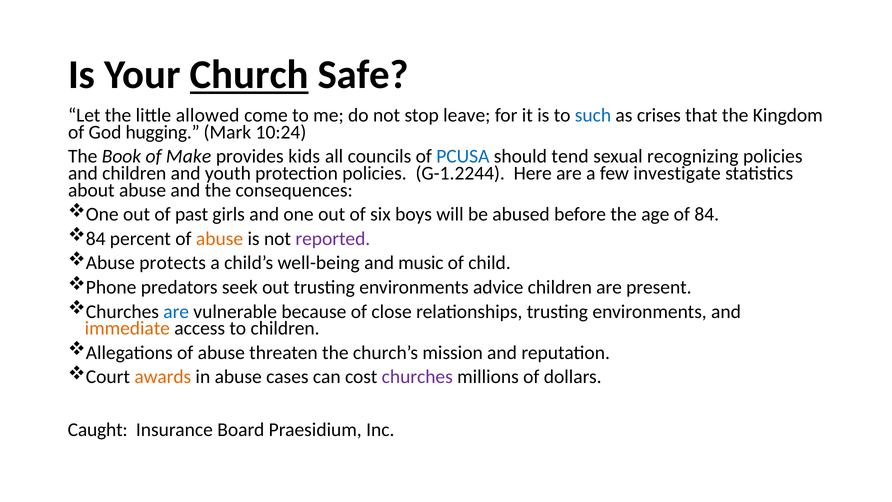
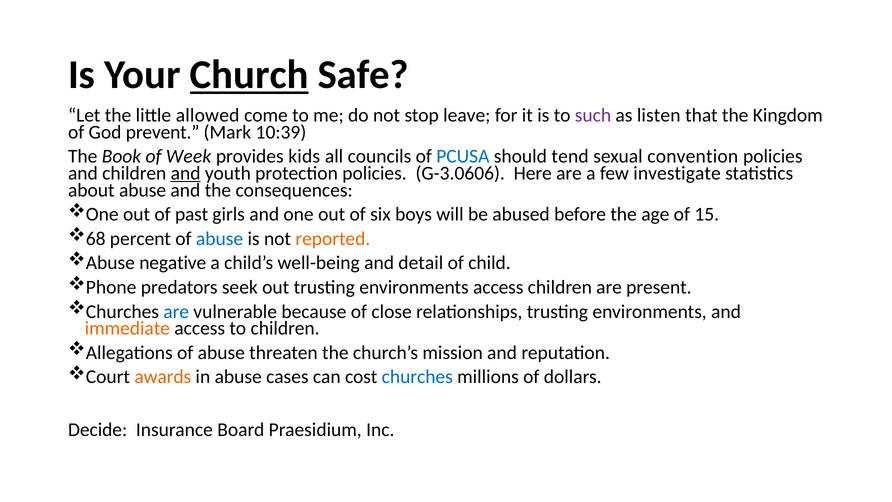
such colour: blue -> purple (593, 115)
crises: crises -> listen (659, 115)
hugging: hugging -> prevent (163, 132)
10:24: 10:24 -> 10:39 (281, 132)
Make: Make -> Week (189, 156)
recognizing: recognizing -> convention (693, 156)
and underline: none -> present (186, 173)
G-1.2244: G-1.2244 -> G-3.0606 (460, 173)
of 84: 84 -> 15 (707, 214)
84: 84 -> 68 (96, 239)
abuse colour: orange -> blue (220, 239)
reported colour: purple -> orange (333, 239)
protects: protects -> negative (173, 263)
music: music -> detail (421, 263)
environments advice: advice -> access (498, 287)
churches colour: purple -> blue (417, 377)
Caught: Caught -> Decide (98, 430)
